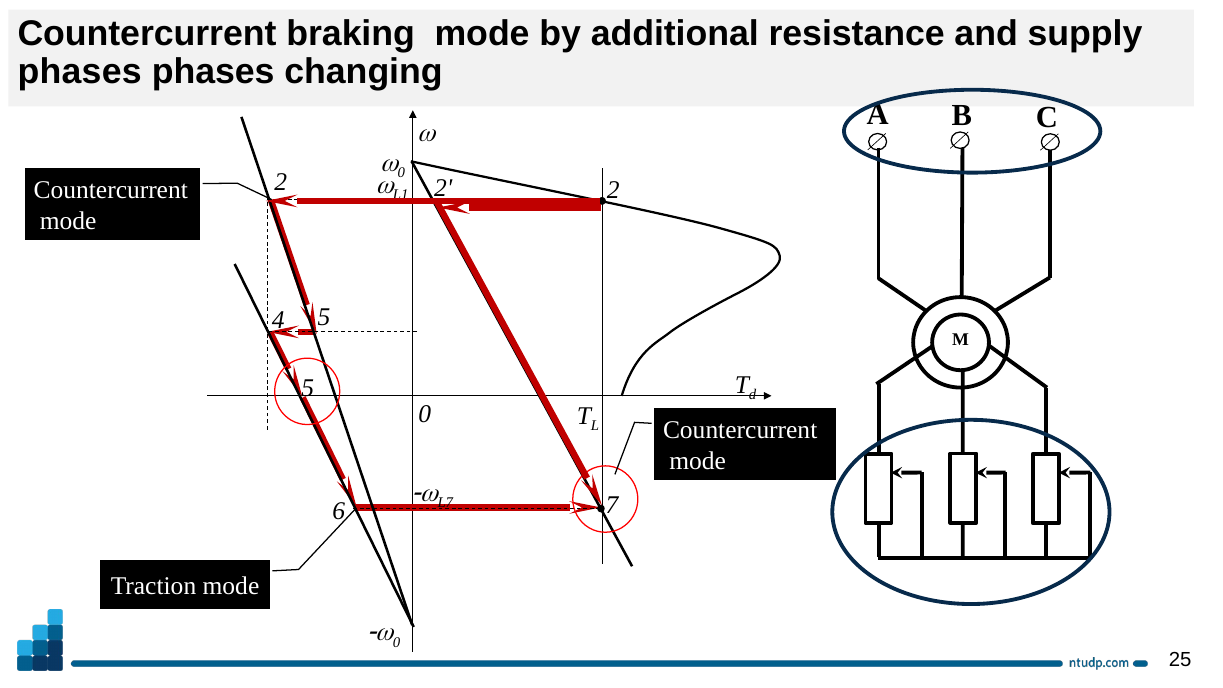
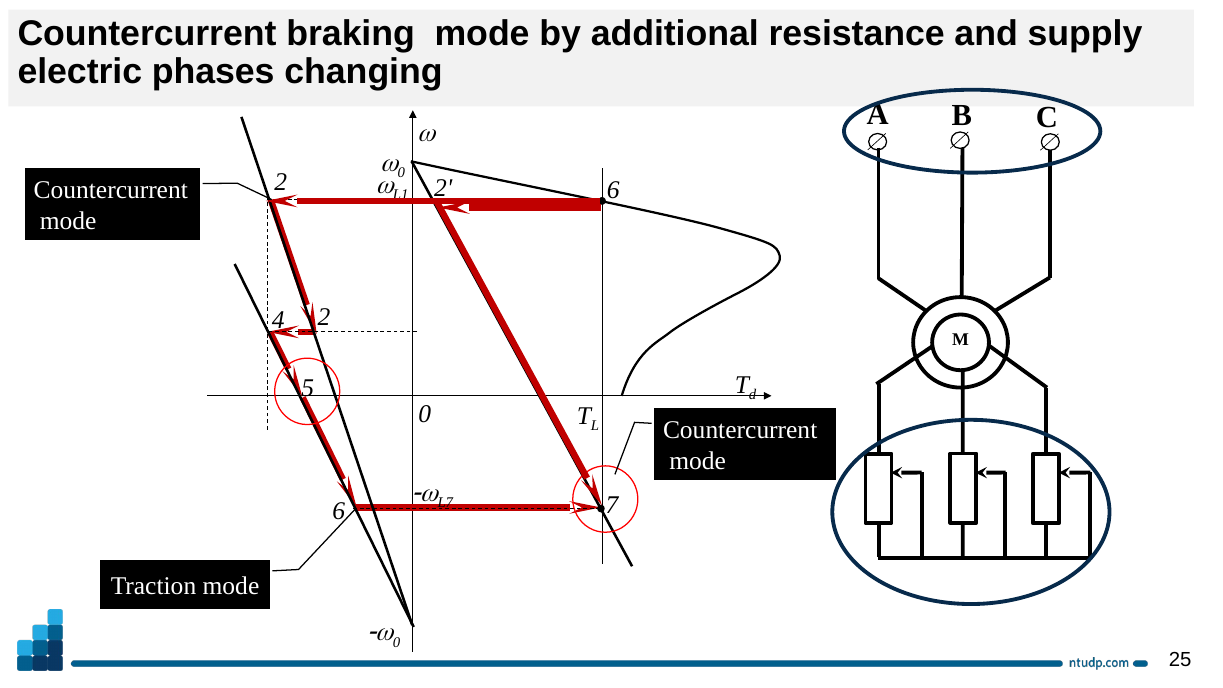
phases: phases -> electric (80, 72)
2 2: 2 -> 6 (613, 190)
5: 5 -> 2 (324, 317)
